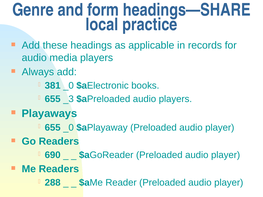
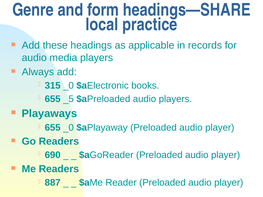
381: 381 -> 315 (53, 86)
_3: _3 -> _5 (68, 99)
288: 288 -> 887 (53, 183)
